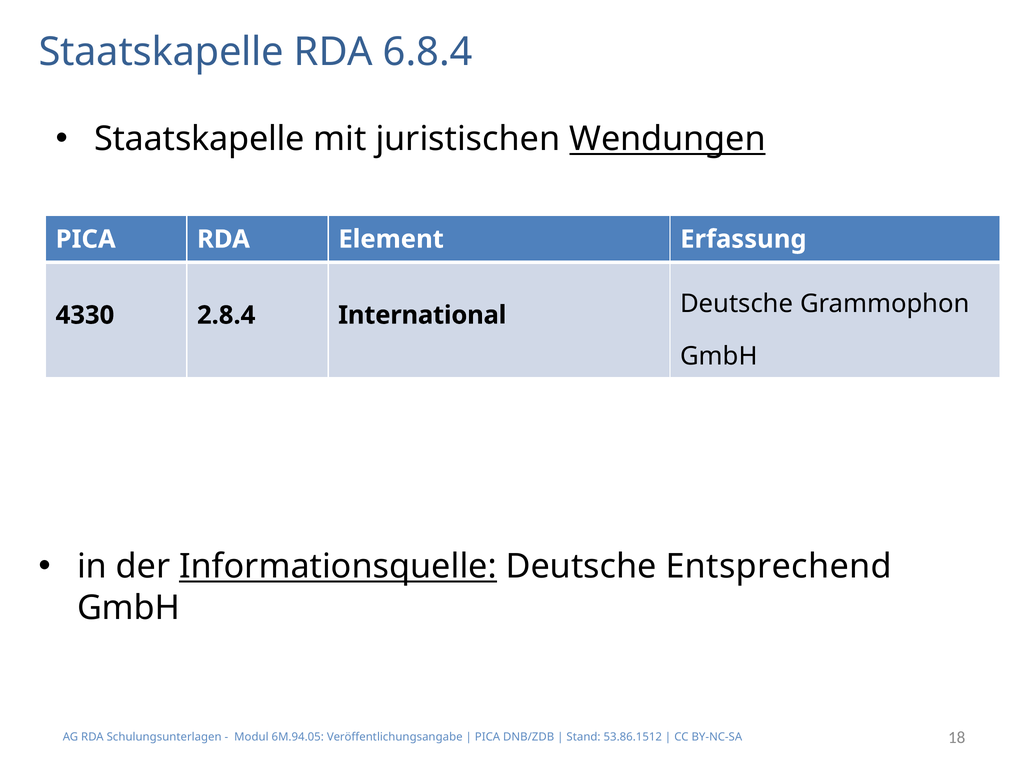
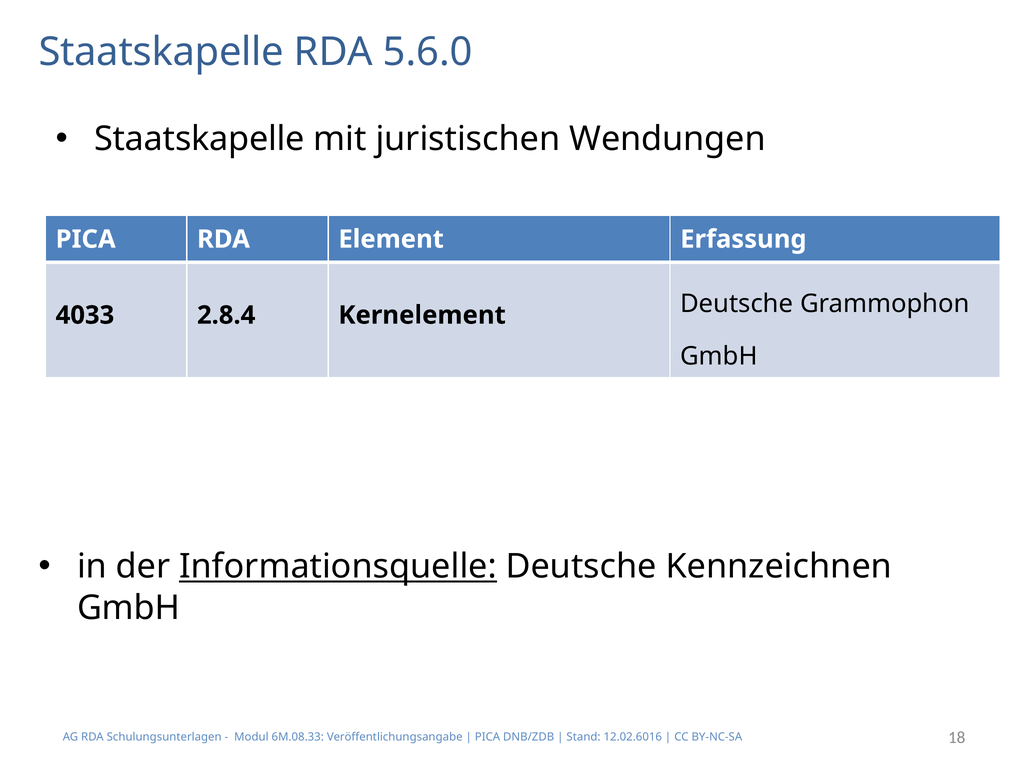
6.8.4: 6.8.4 -> 5.6.0 (428, 52)
Wendungen underline: present -> none (667, 139)
4330: 4330 -> 4033 (85, 315)
International: International -> Kernelement (422, 315)
Entsprechend: Entsprechend -> Kennzeichnen (779, 567)
6M.94.05: 6M.94.05 -> 6M.08.33 (298, 737)
53.86.1512: 53.86.1512 -> 12.02.6016 (633, 737)
